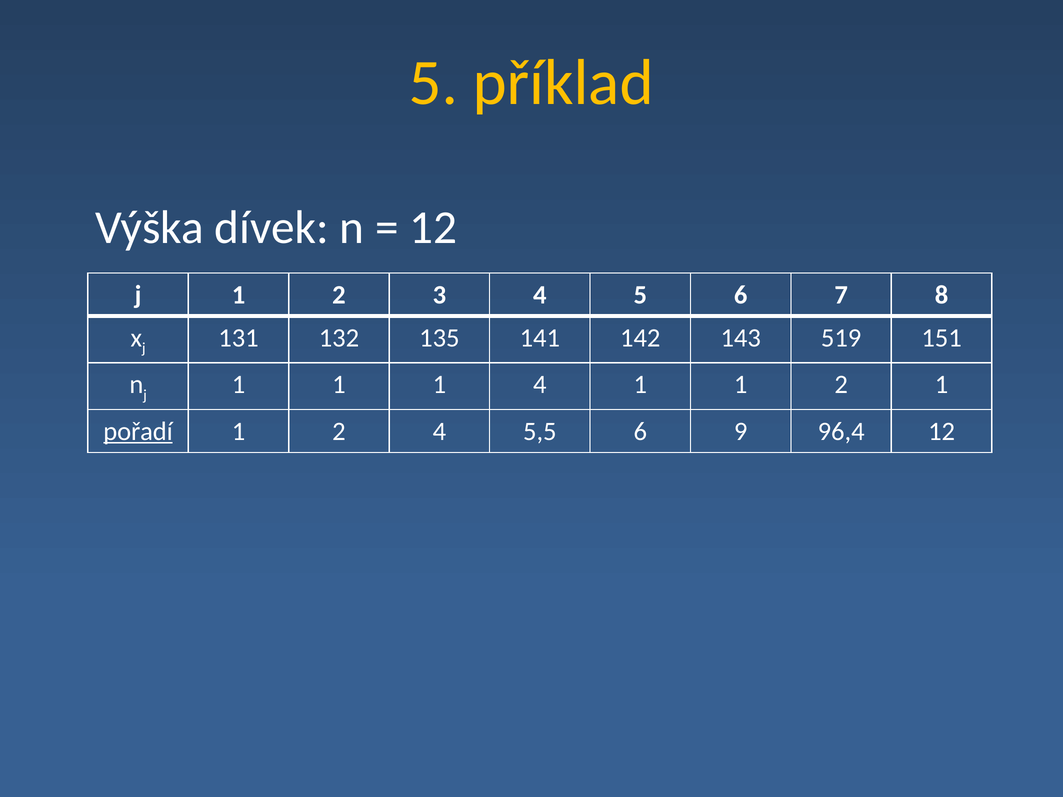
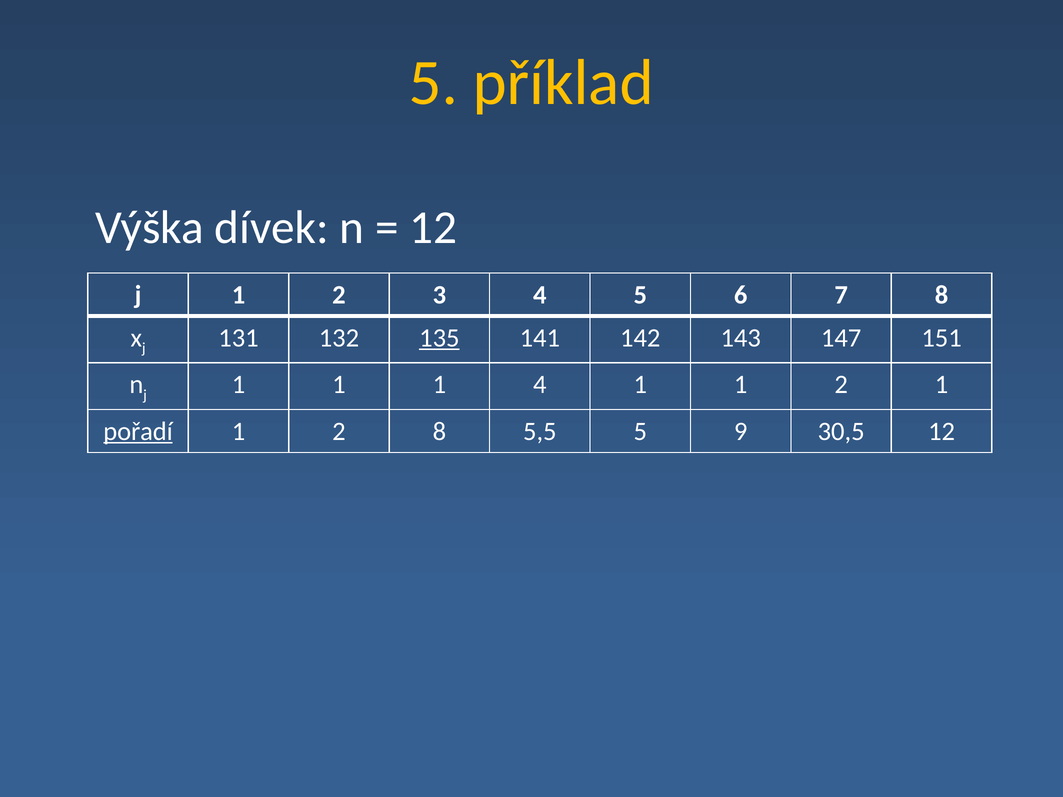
135 underline: none -> present (439, 338)
519: 519 -> 147 (841, 338)
2 4: 4 -> 8 (439, 431)
5,5 6: 6 -> 5 (640, 431)
96,4: 96,4 -> 30,5 (841, 431)
